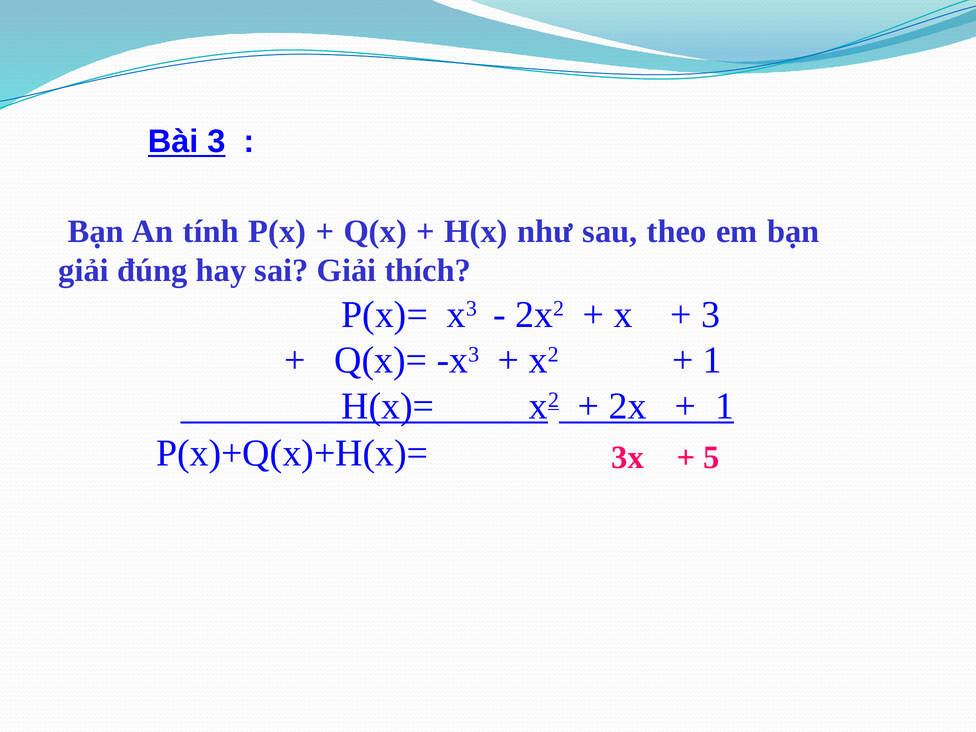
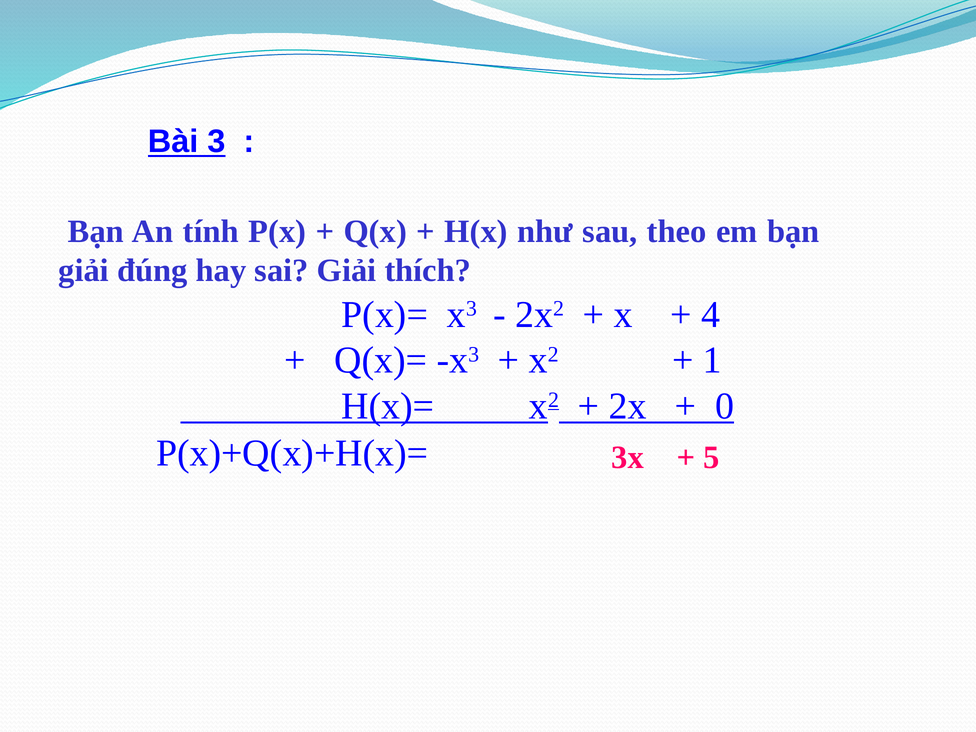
3: 3 -> 4 (711, 315)
1: 1 -> 0 (725, 406)
